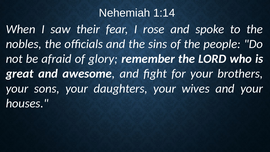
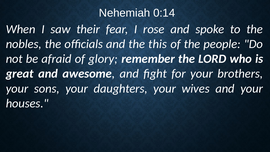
1:14: 1:14 -> 0:14 (164, 13)
sins: sins -> this (158, 44)
